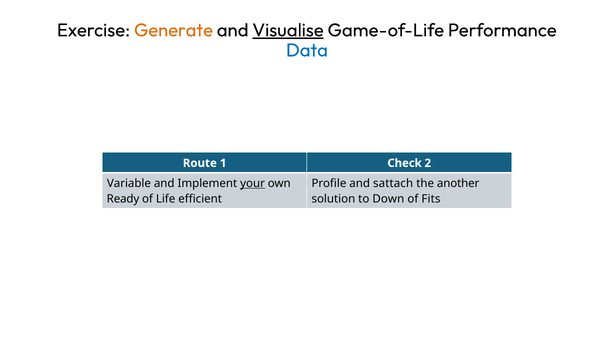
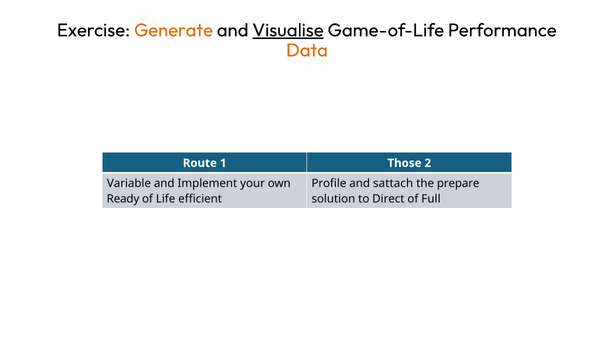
Data colour: blue -> orange (307, 50)
Check: Check -> Those (404, 163)
your underline: present -> none (253, 184)
another: another -> prepare (458, 184)
Down: Down -> Direct (388, 199)
Fits: Fits -> Full (431, 199)
